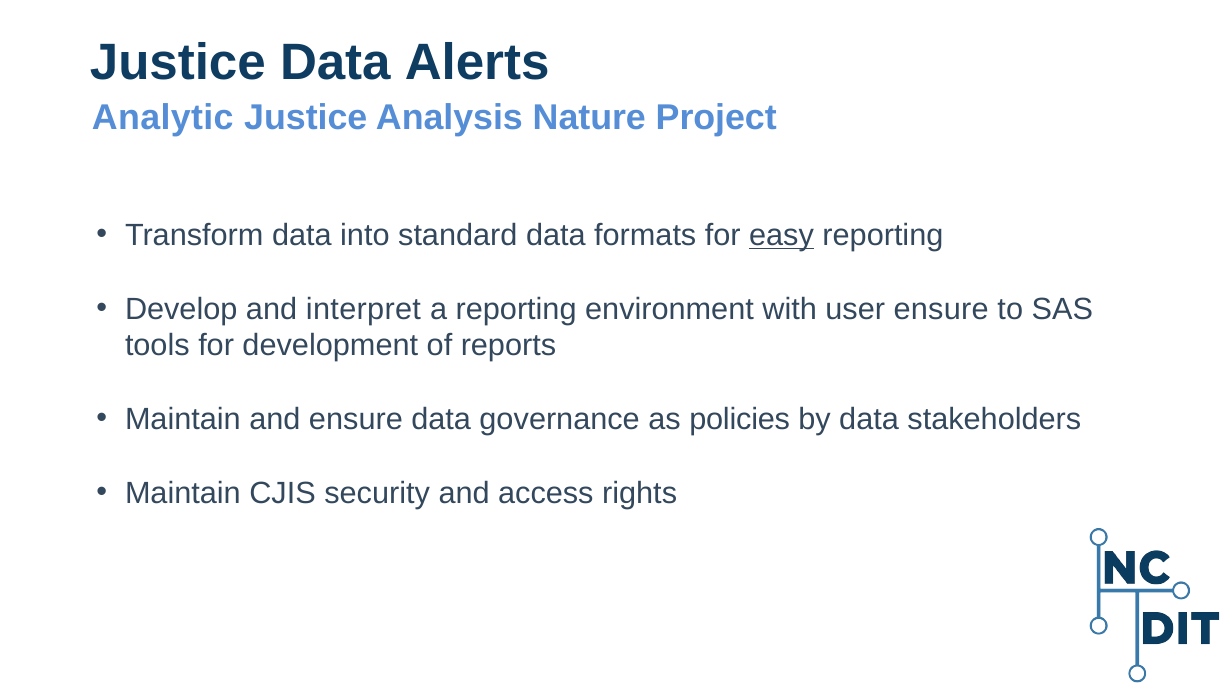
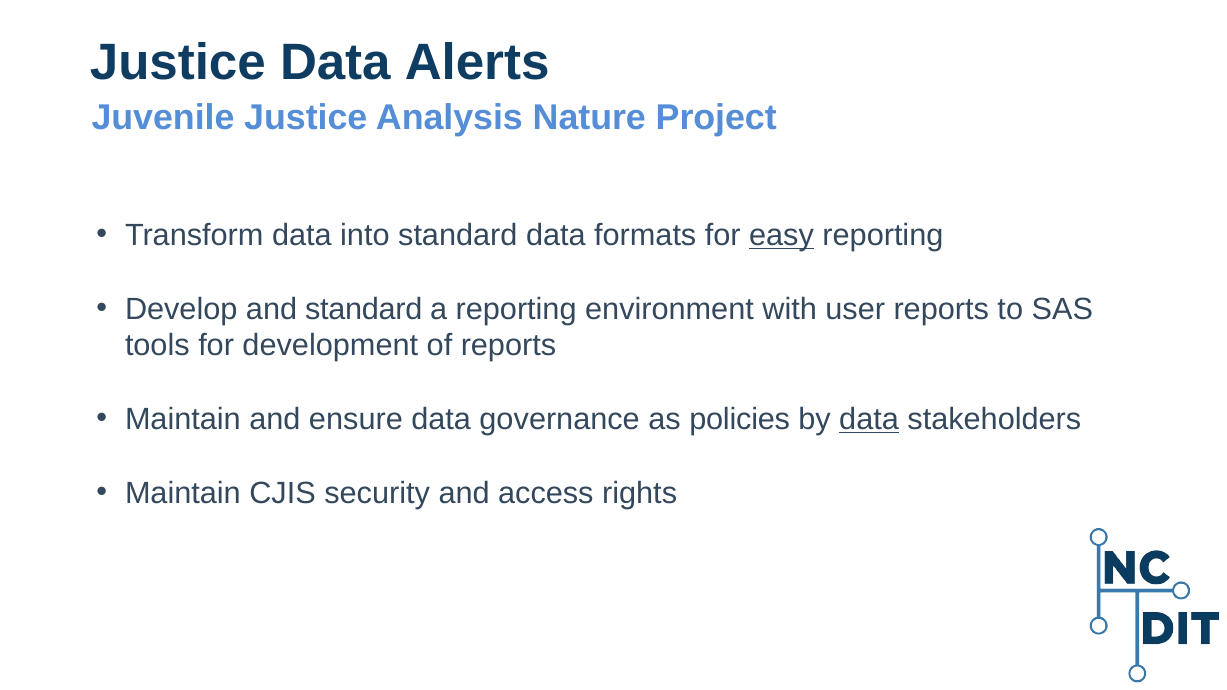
Analytic: Analytic -> Juvenile (163, 118)
and interpret: interpret -> standard (364, 309)
user ensure: ensure -> reports (941, 309)
data underline: none -> present (869, 419)
